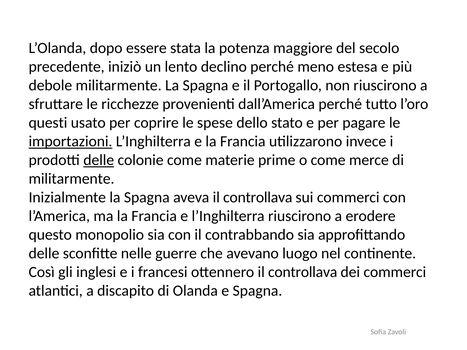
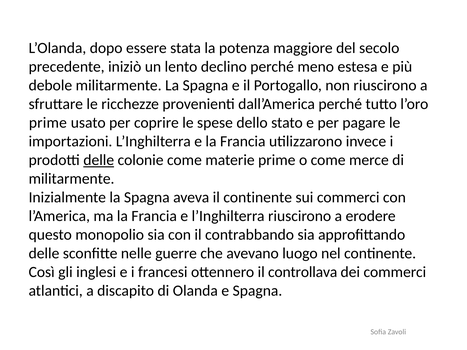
questi: questi -> prime (48, 123)
importazioni underline: present -> none (70, 142)
aveva il controllava: controllava -> continente (258, 198)
